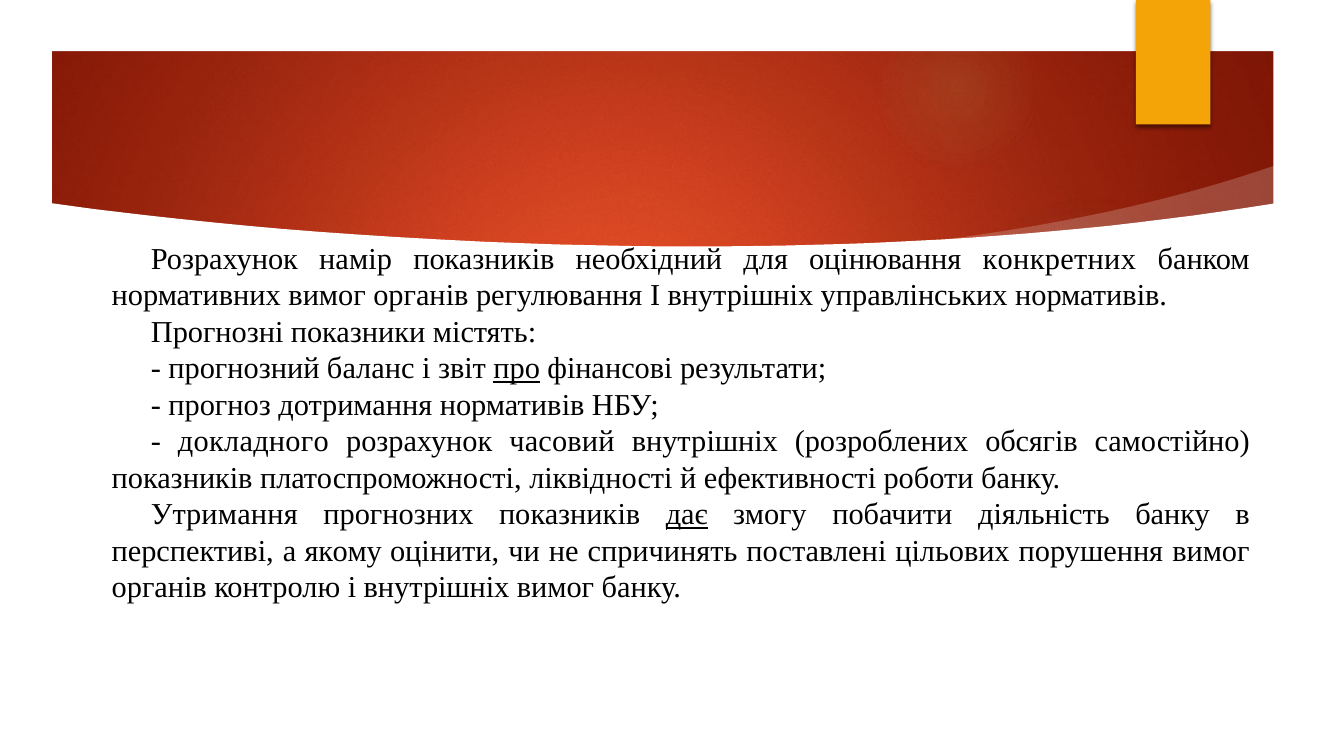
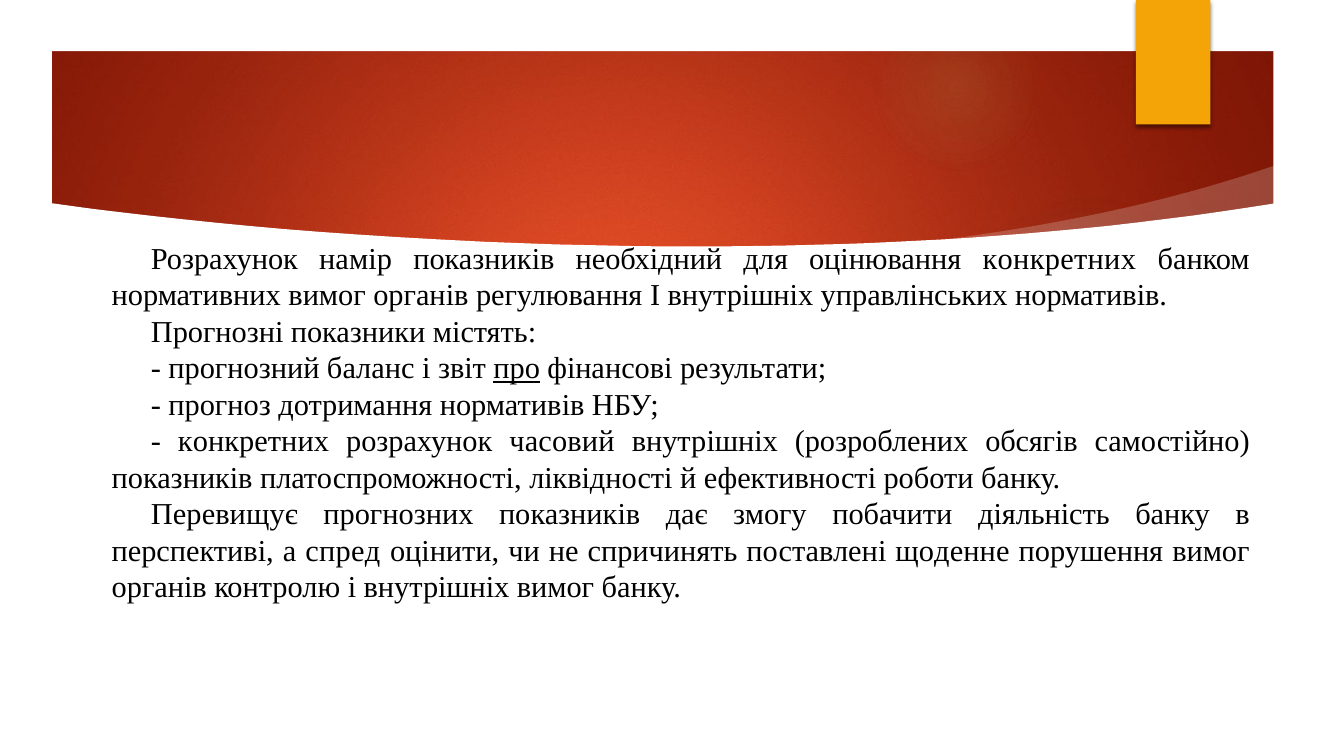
докладного: докладного -> конкретних (254, 442)
Утримання: Утримання -> Перевищує (224, 515)
дає underline: present -> none (687, 515)
якому: якому -> спред (343, 551)
цільових: цільових -> щоденне (952, 551)
